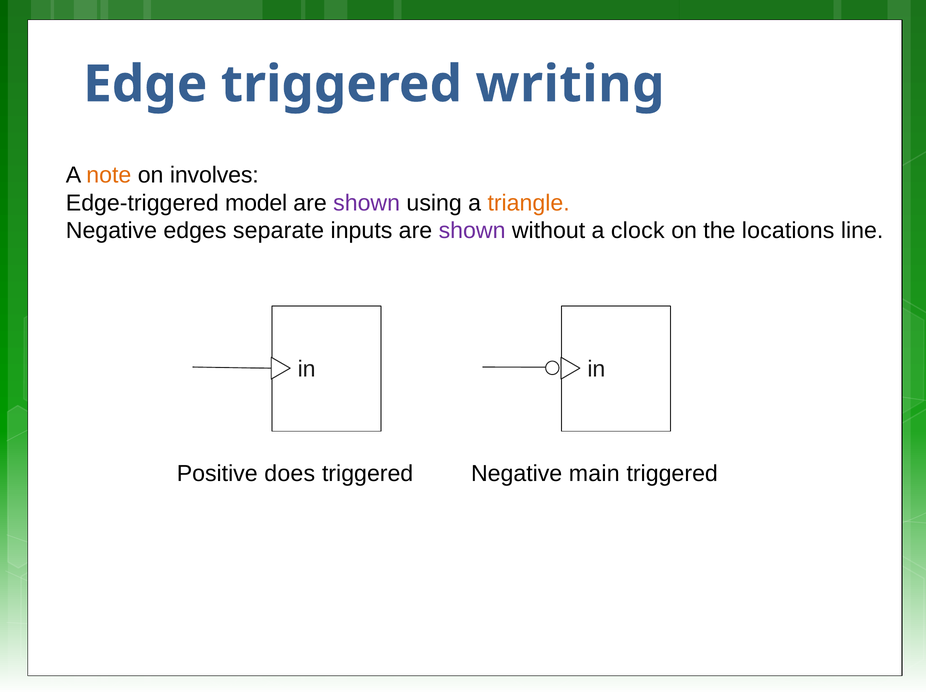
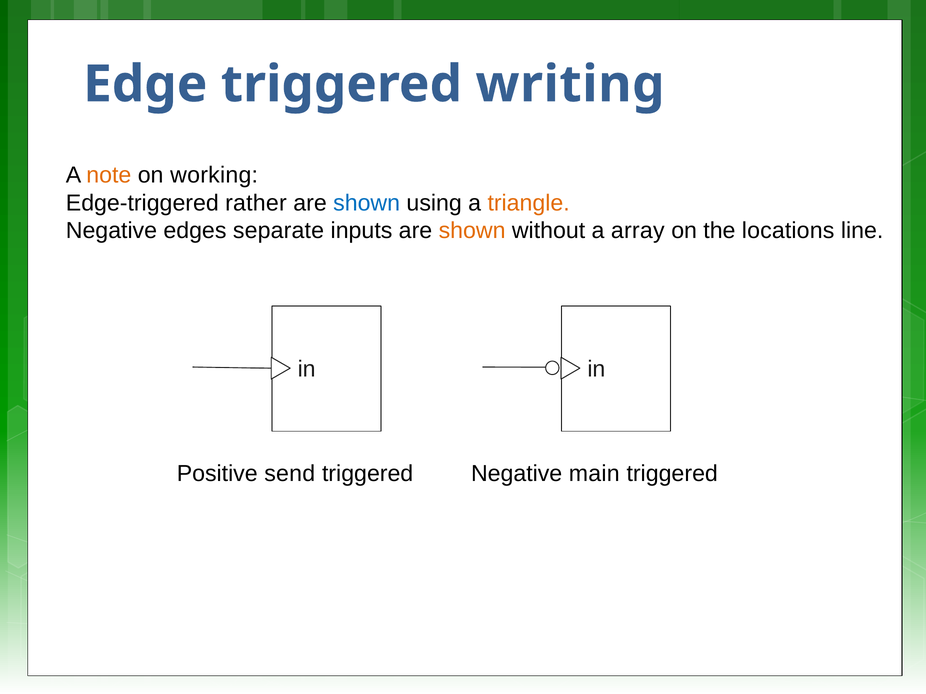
involves: involves -> working (214, 175)
model: model -> rather (256, 203)
shown colour: purple -> blue (367, 203)
shown colour: purple -> orange (472, 231)
clock: clock -> array (638, 231)
does: does -> send (290, 474)
